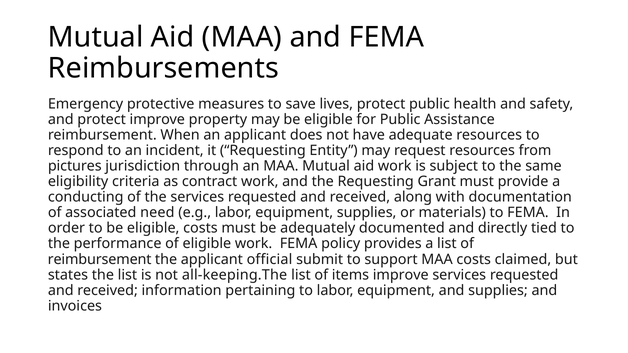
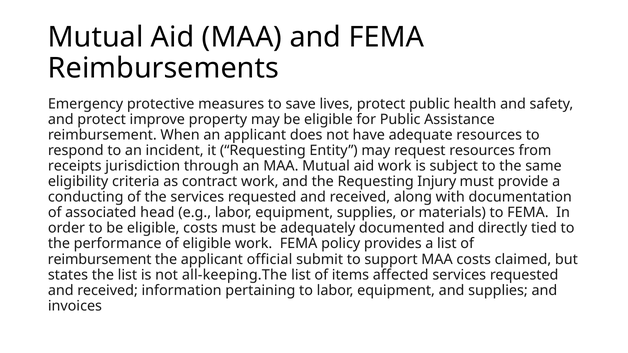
pictures: pictures -> receipts (75, 166)
Grant: Grant -> Injury (437, 182)
need: need -> head (157, 213)
items improve: improve -> affected (401, 275)
